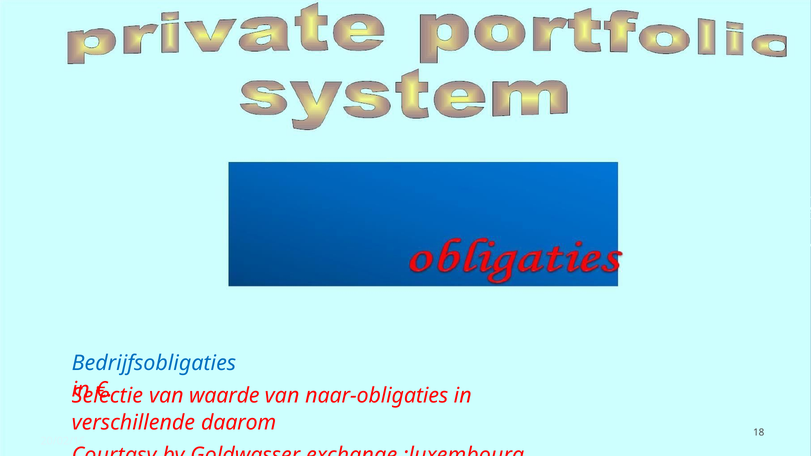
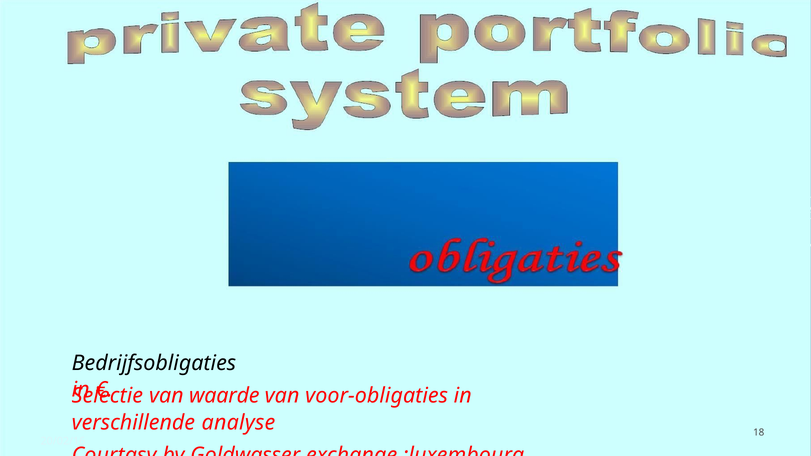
Bedrijfsobligaties colour: blue -> black (154, 363)
naar-obligaties: naar-obligaties -> voor-obligaties (377, 396)
daarom: daarom -> analyse (238, 423)
